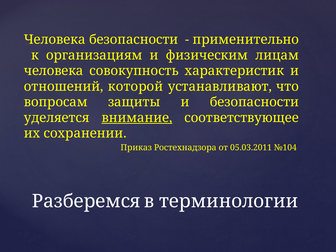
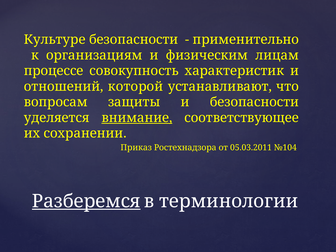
Человека: Человека -> Культуре (55, 40)
человека: человека -> процессе (54, 71)
Разберемся underline: none -> present (86, 201)
